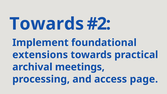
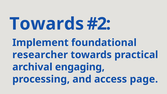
extensions: extensions -> researcher (40, 55)
meetings: meetings -> engaging (80, 67)
